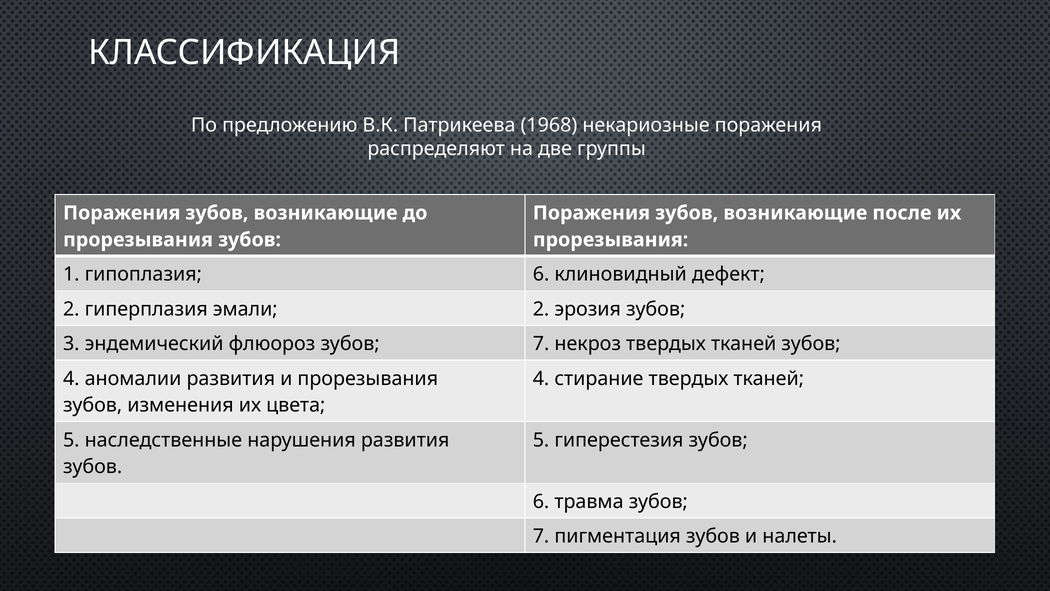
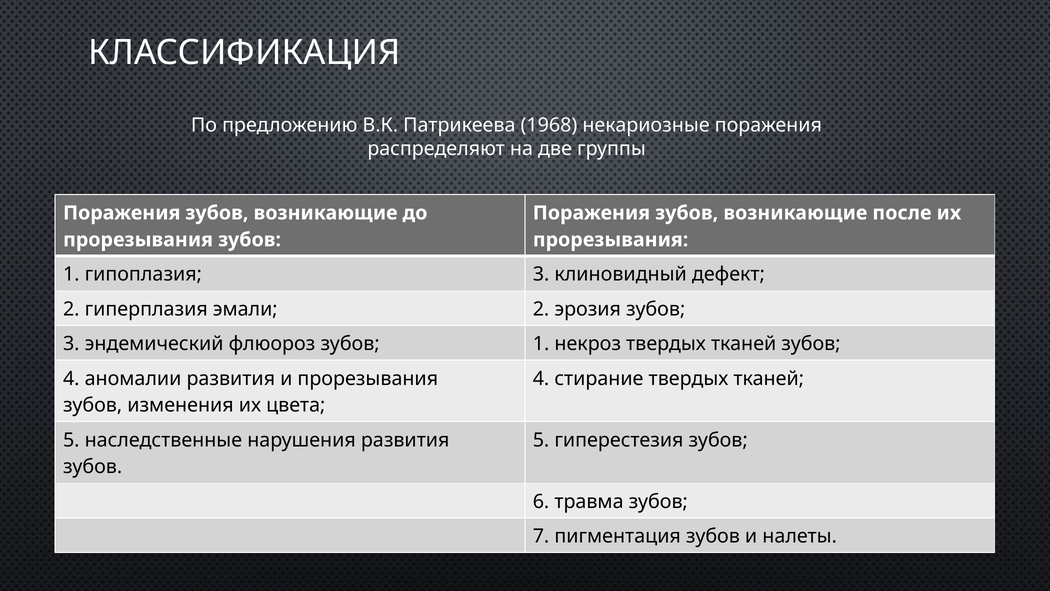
гипоплазия 6: 6 -> 3 (541, 274)
флюороз зубов 7: 7 -> 1 (541, 344)
